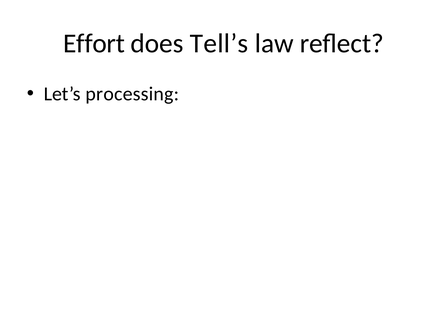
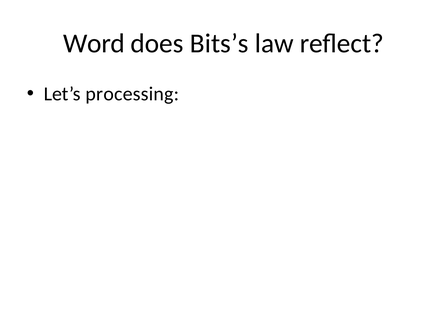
Effort: Effort -> Word (94, 43)
Tell’s: Tell’s -> Bits’s (219, 43)
